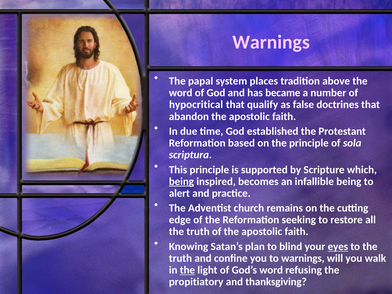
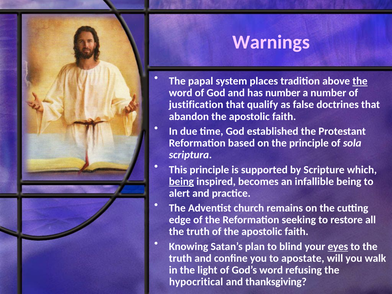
the underline: none -> present (360, 81)
has became: became -> number (283, 93)
hypocritical: hypocritical -> justification (196, 105)
to warnings: warnings -> apostate (303, 258)
the underline: present -> none (187, 270)
propitiatory: propitiatory -> hypocritical (196, 282)
